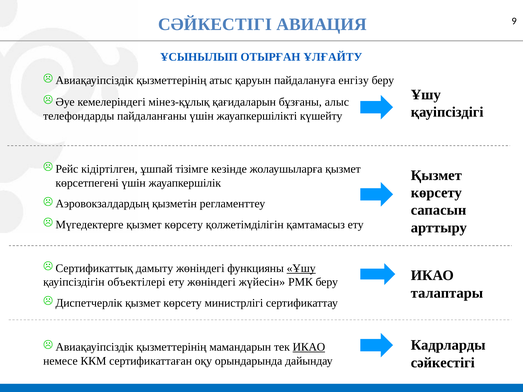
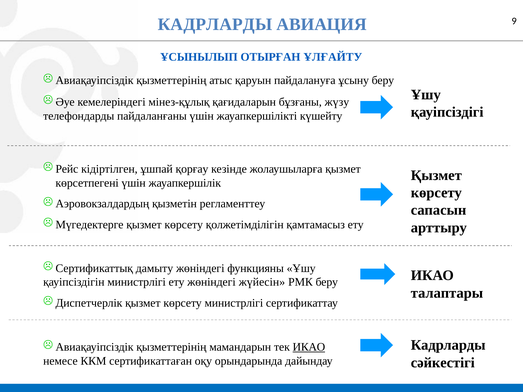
СӘЙКЕСТІГІ: СӘЙКЕСТІГІ -> КАДРЛАРДЫ (215, 24)
енгізу: енгізу -> ұсыну (354, 81)
алыс: алыс -> жүзу (337, 102)
тізімге: тізімге -> қорғау (192, 169)
Ұшу underline: present -> none (301, 268)
қауіпсіздігін объектілері: объектілері -> министрлігі (137, 282)
